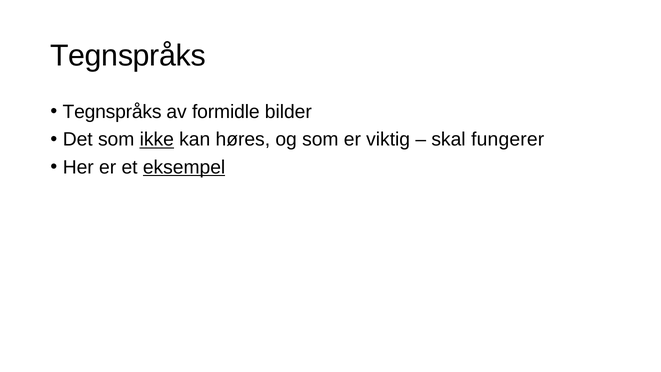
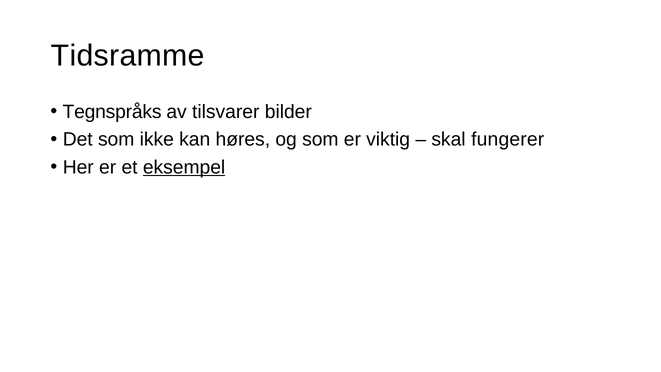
Tegnspråks: Tegnspråks -> Tidsramme (128, 56)
formidle: formidle -> tilsvarer (226, 112)
ikke underline: present -> none (157, 139)
